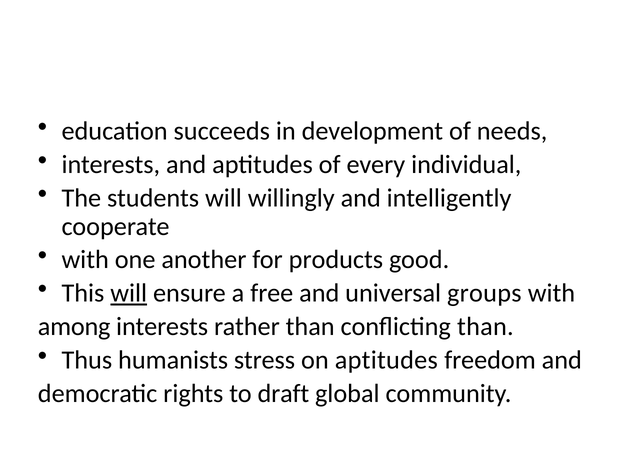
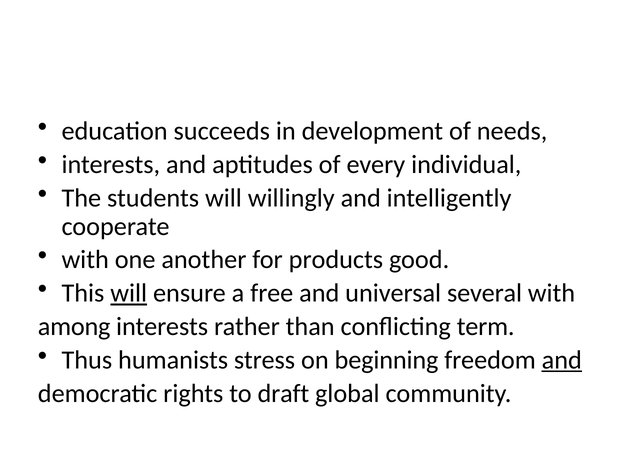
groups: groups -> several (485, 293)
conflicting than: than -> term (486, 327)
on aptitudes: aptitudes -> beginning (387, 360)
and underline: none -> present (562, 360)
